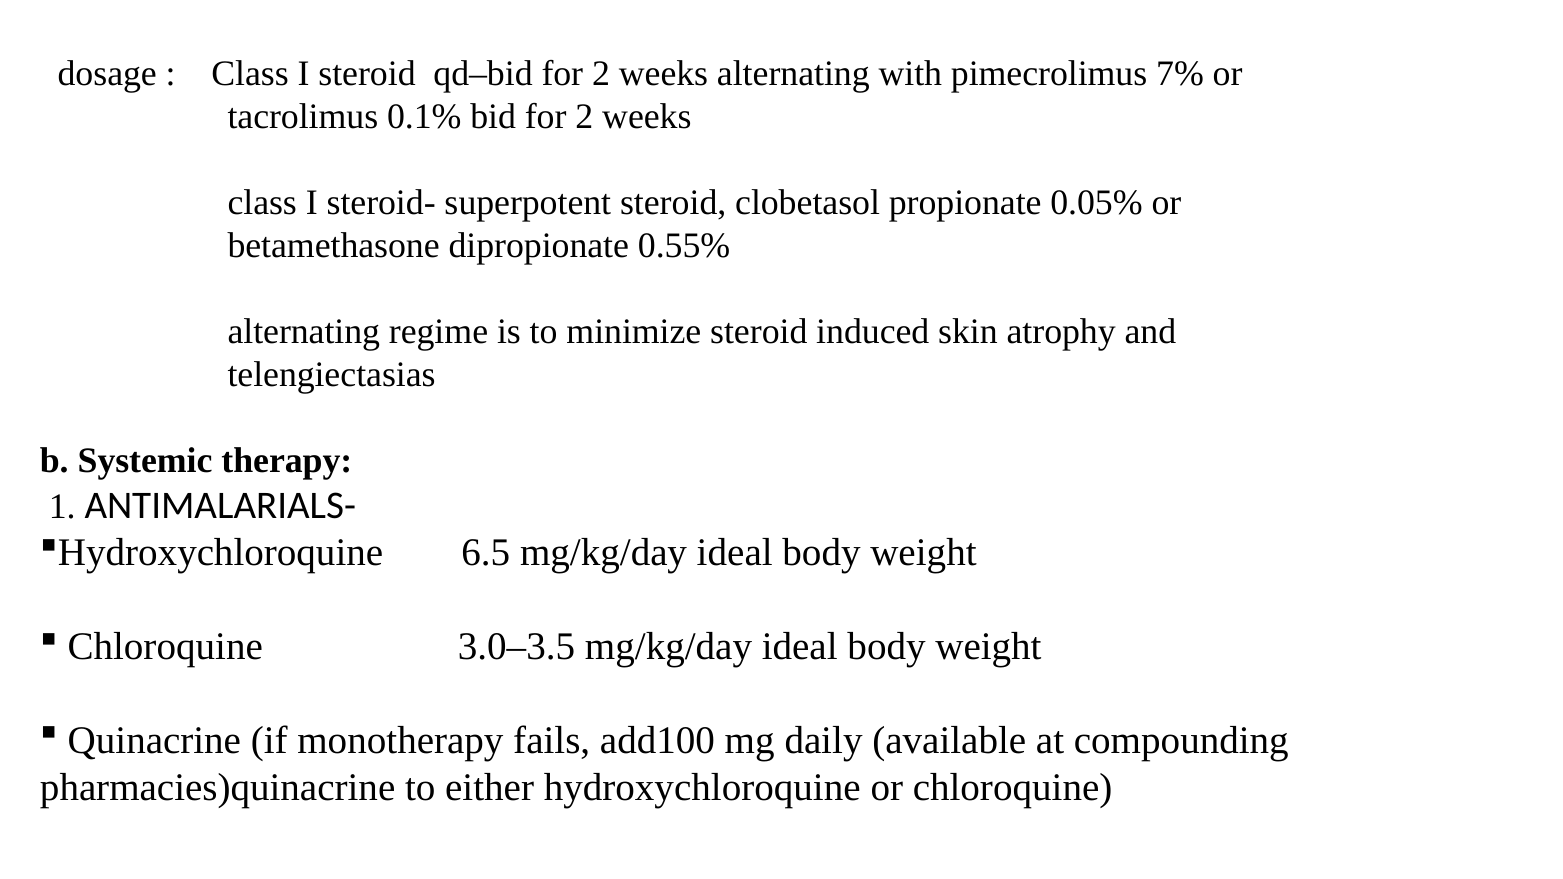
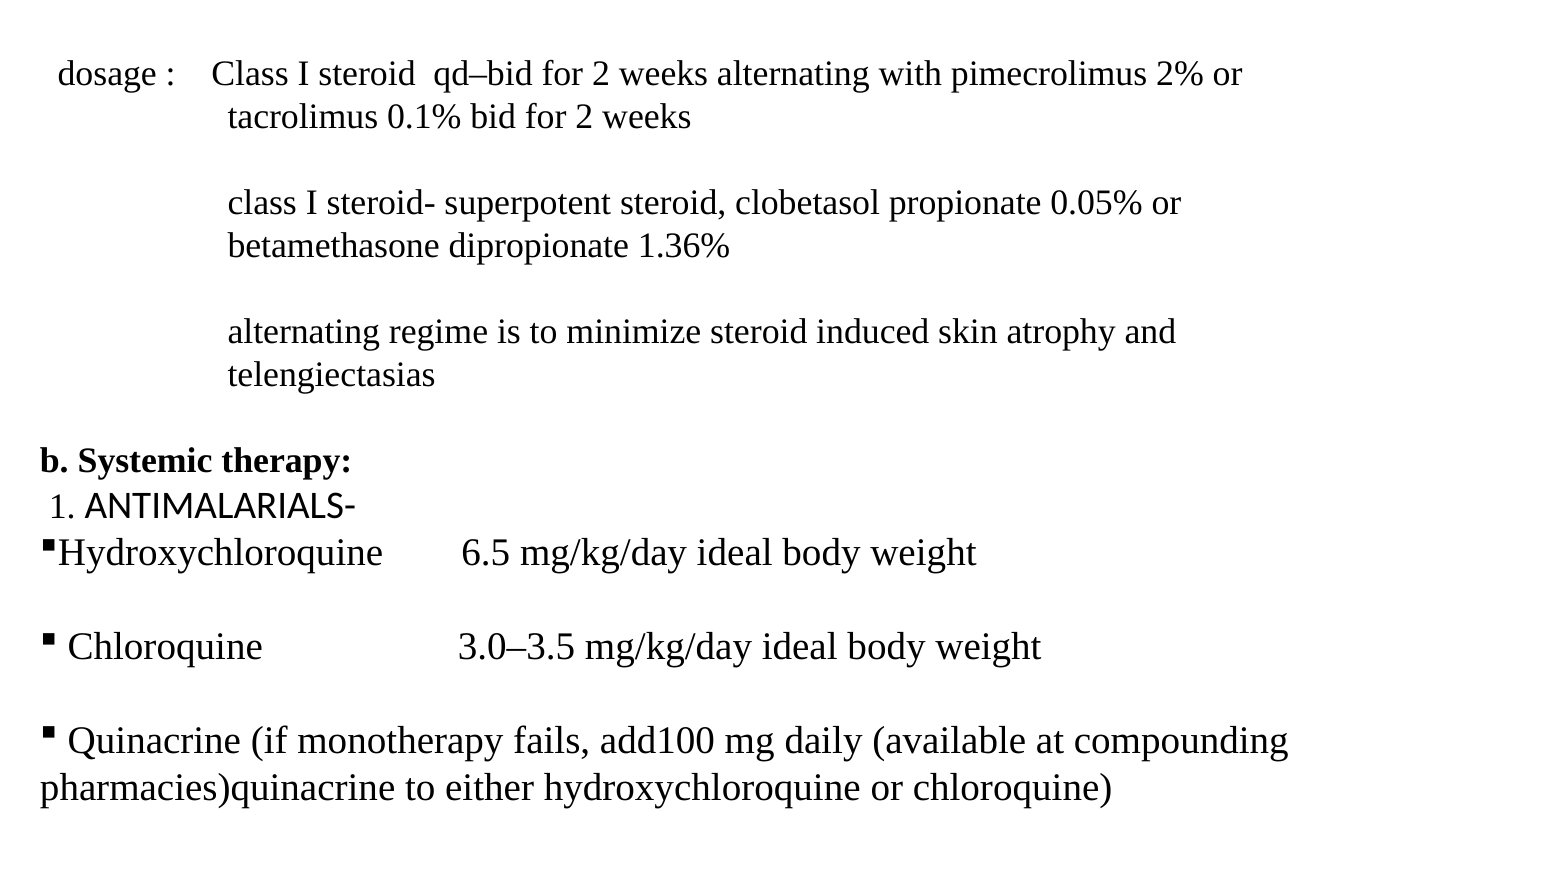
7%: 7% -> 2% (1180, 74)
0.55%: 0.55% -> 1.36% (684, 246)
